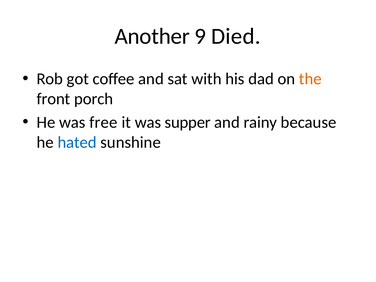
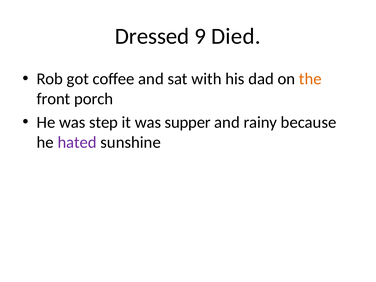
Another: Another -> Dressed (152, 36)
free: free -> step (104, 122)
hated colour: blue -> purple (77, 142)
